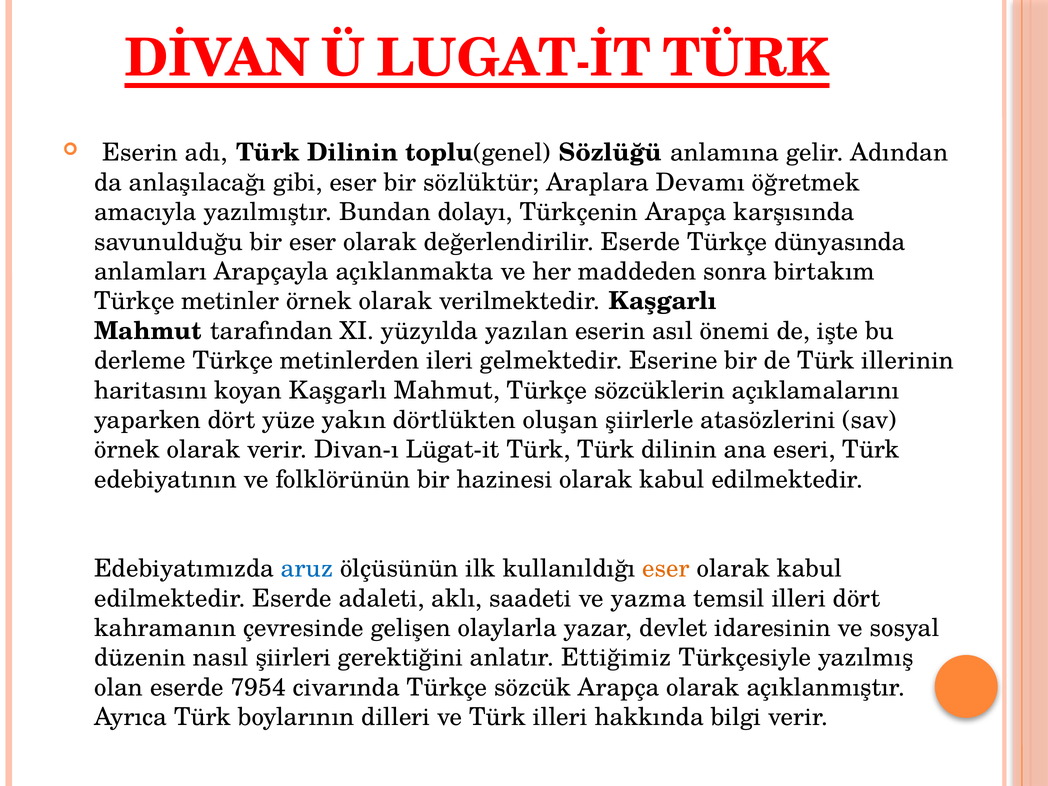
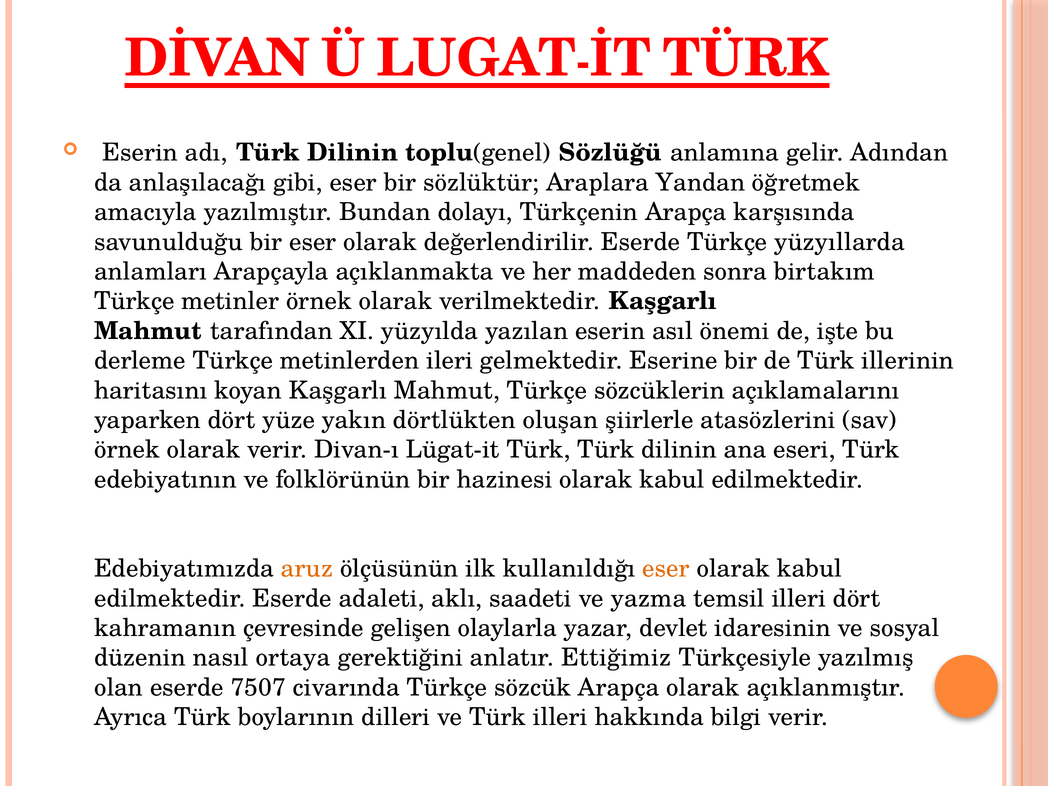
Devamı: Devamı -> Yandan (701, 182)
dünyasında: dünyasında -> yüzyıllarda (840, 242)
aruz colour: blue -> orange (307, 569)
şiirleri: şiirleri -> ortaya (293, 658)
7954: 7954 -> 7507 (258, 687)
